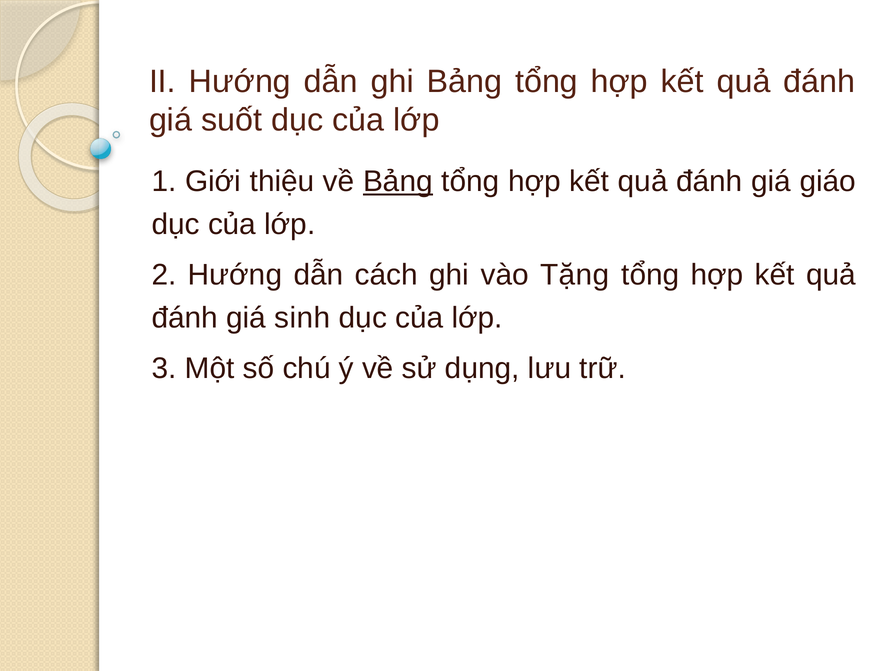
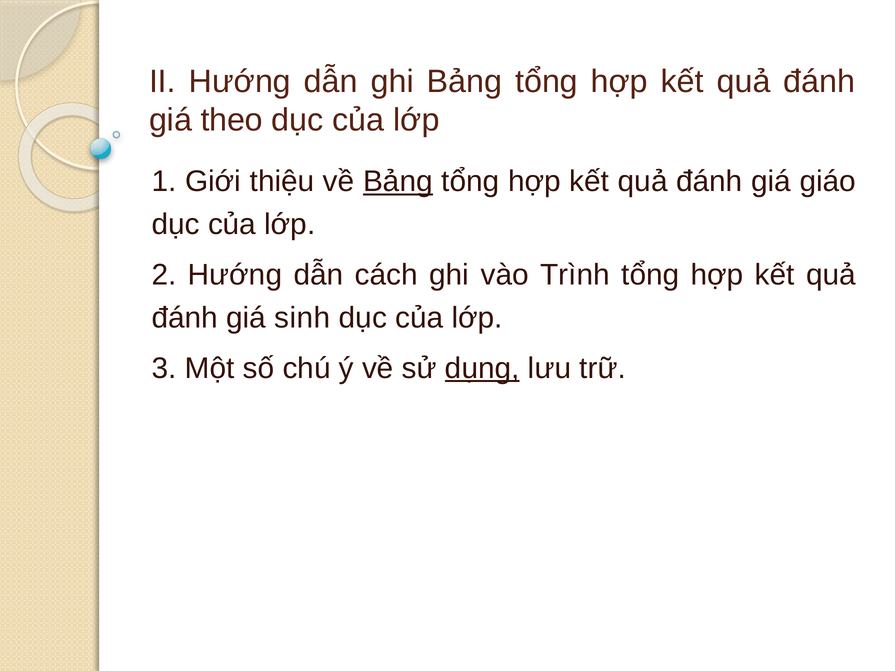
suốt: suốt -> theo (232, 120)
Tặng: Tặng -> Trình (575, 275)
dụng underline: none -> present (482, 368)
